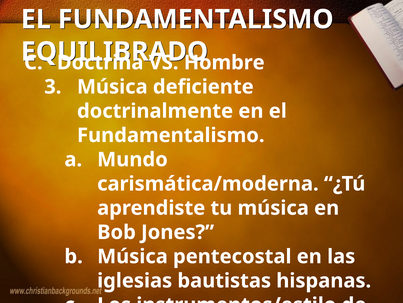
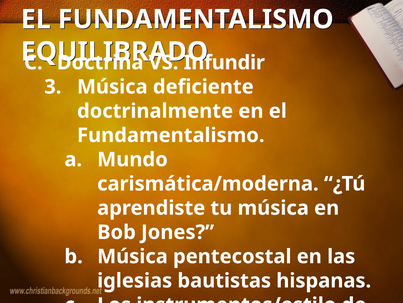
Hombre: Hombre -> Infundir (224, 62)
